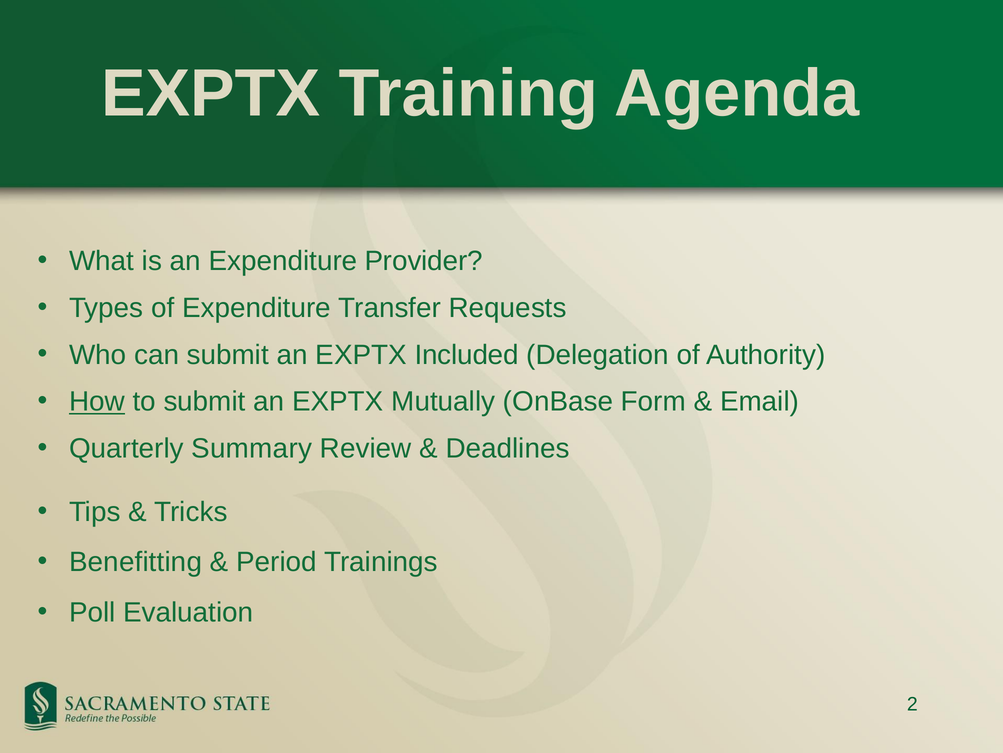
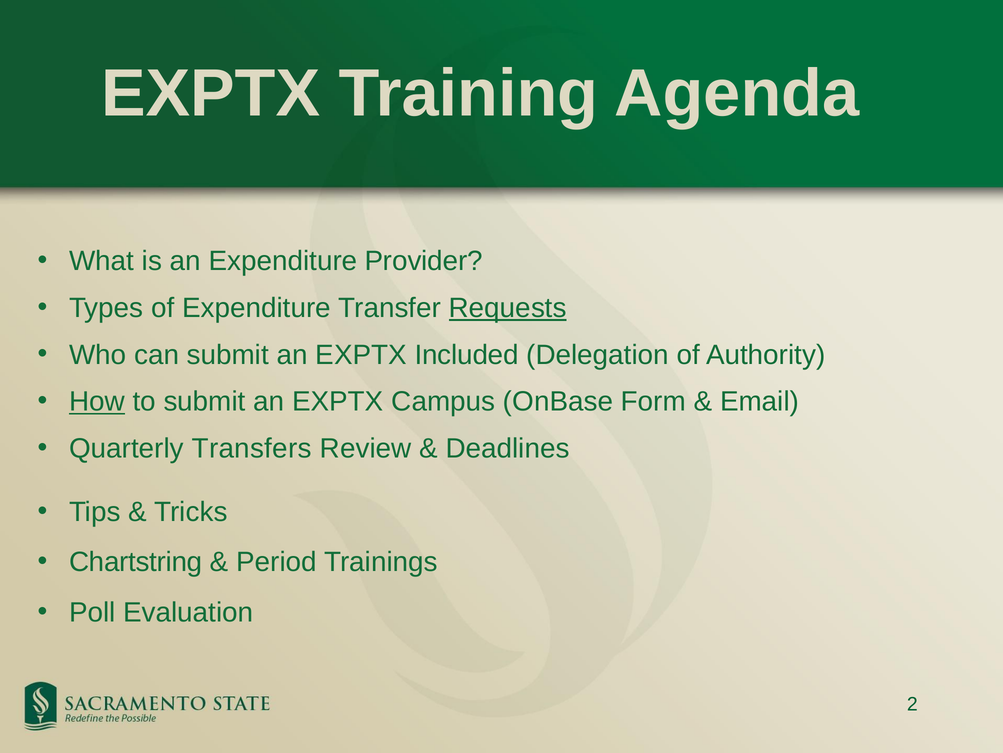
Requests underline: none -> present (508, 308)
Mutually: Mutually -> Campus (443, 401)
Summary: Summary -> Transfers (252, 448)
Benefitting: Benefitting -> Chartstring (136, 562)
